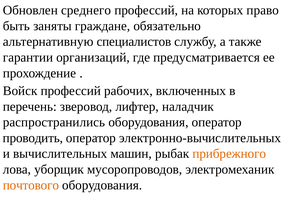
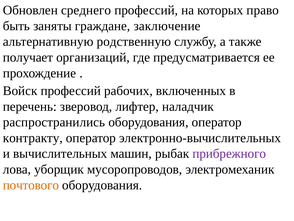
обязательно: обязательно -> заключение (167, 26)
специалистов: специалистов -> родственную (134, 42)
гарантии: гарантии -> получает (28, 57)
проводить: проводить -> контракту (33, 138)
прибрежного colour: orange -> purple (229, 153)
